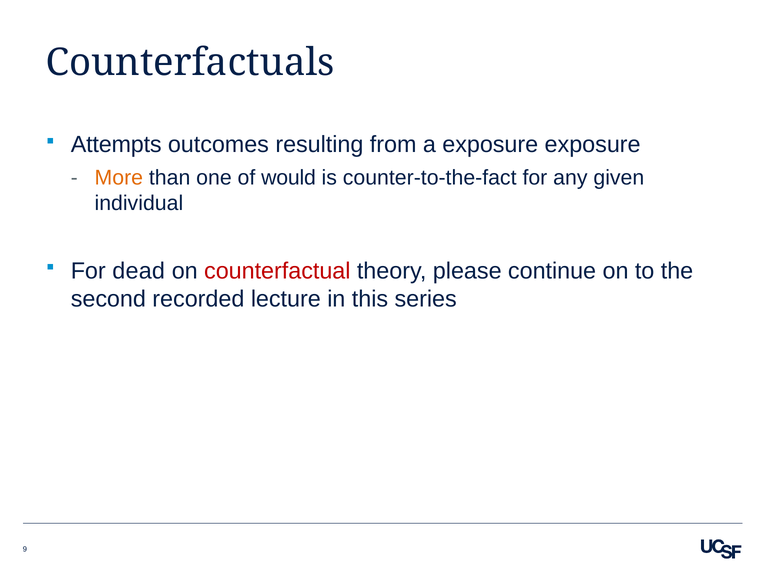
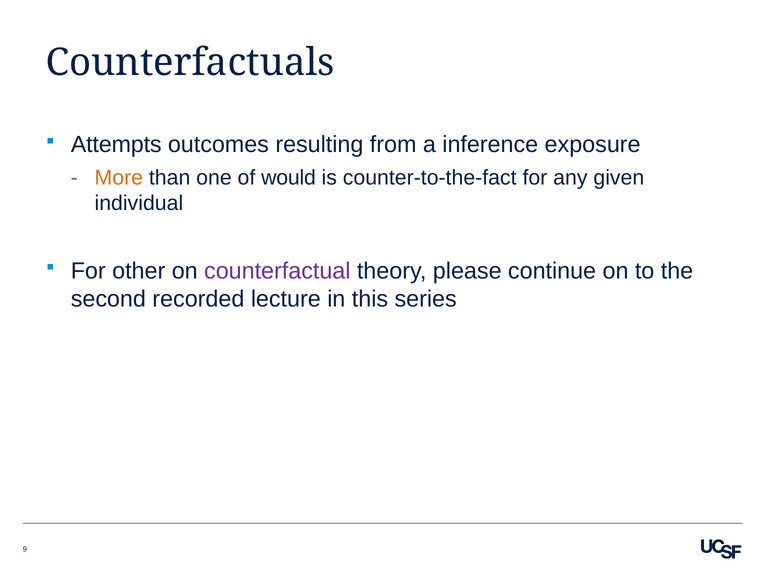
a exposure: exposure -> inference (490, 145)
dead: dead -> other (139, 271)
counterfactual colour: red -> purple (277, 271)
